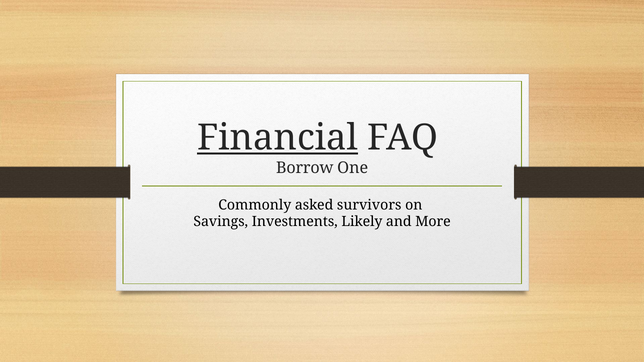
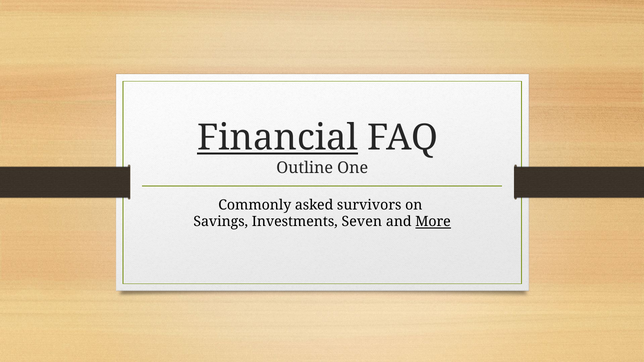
Borrow: Borrow -> Outline (305, 168)
Likely: Likely -> Seven (362, 222)
More underline: none -> present (433, 222)
